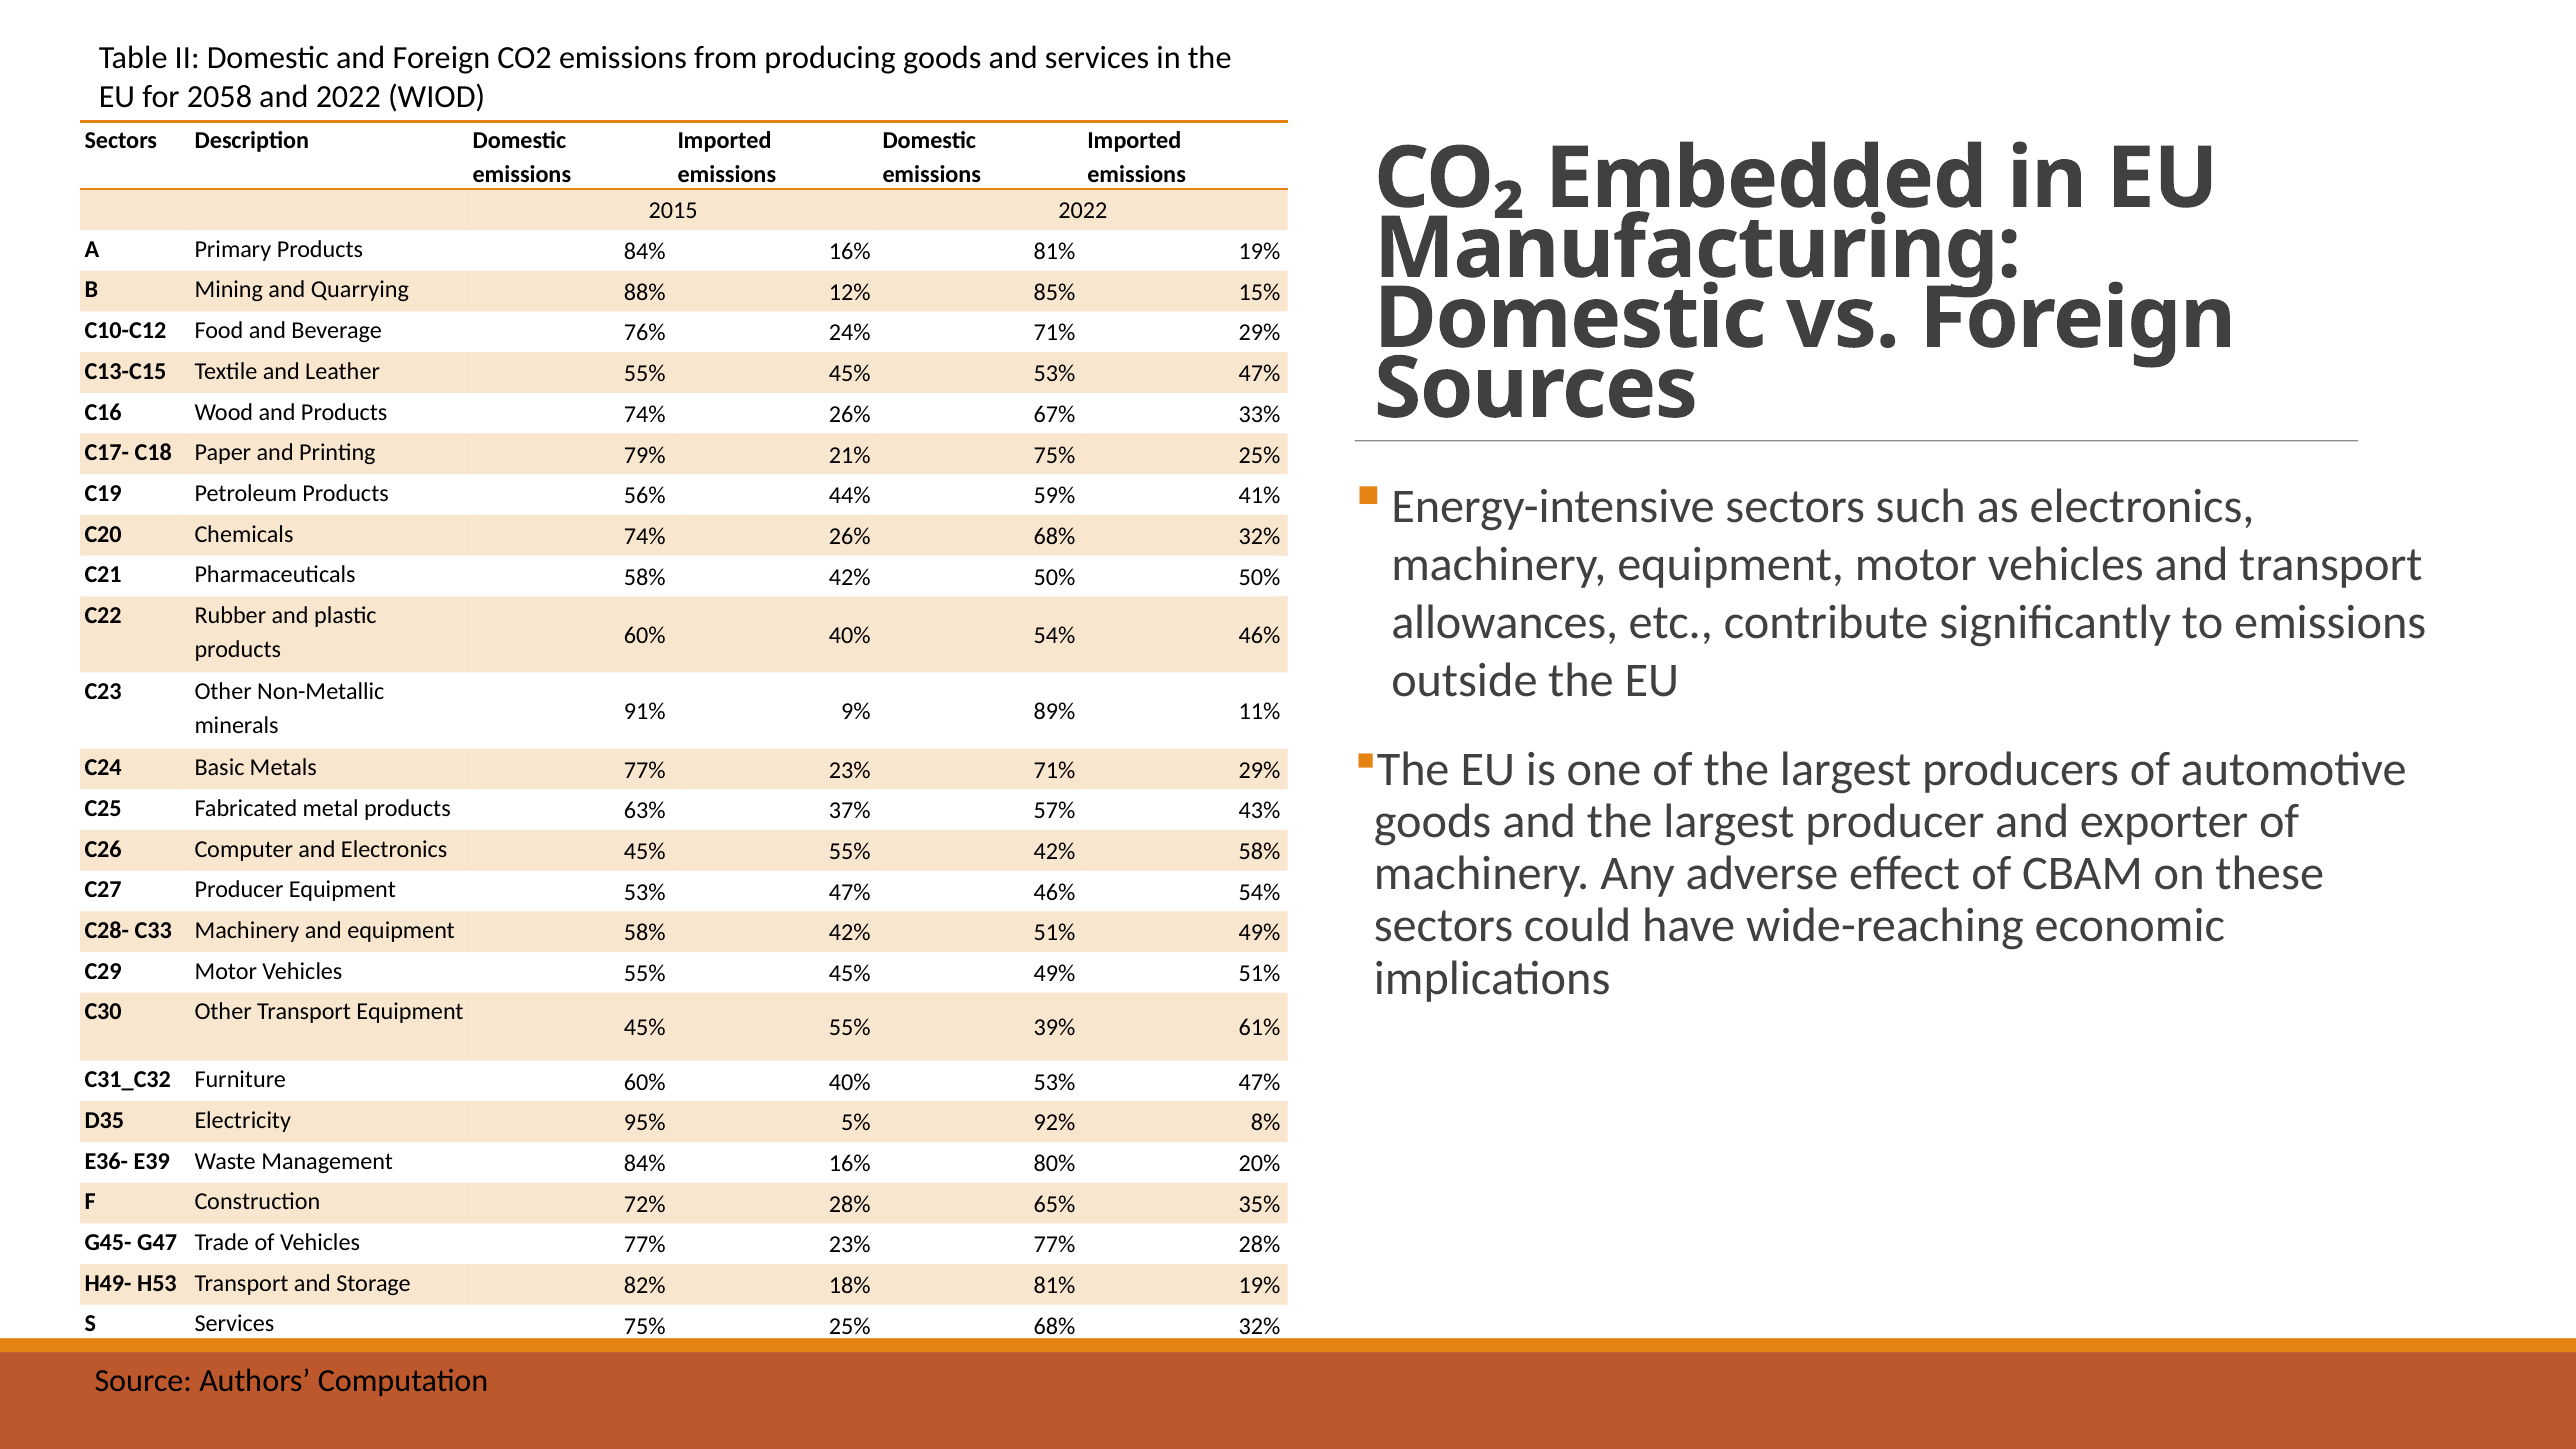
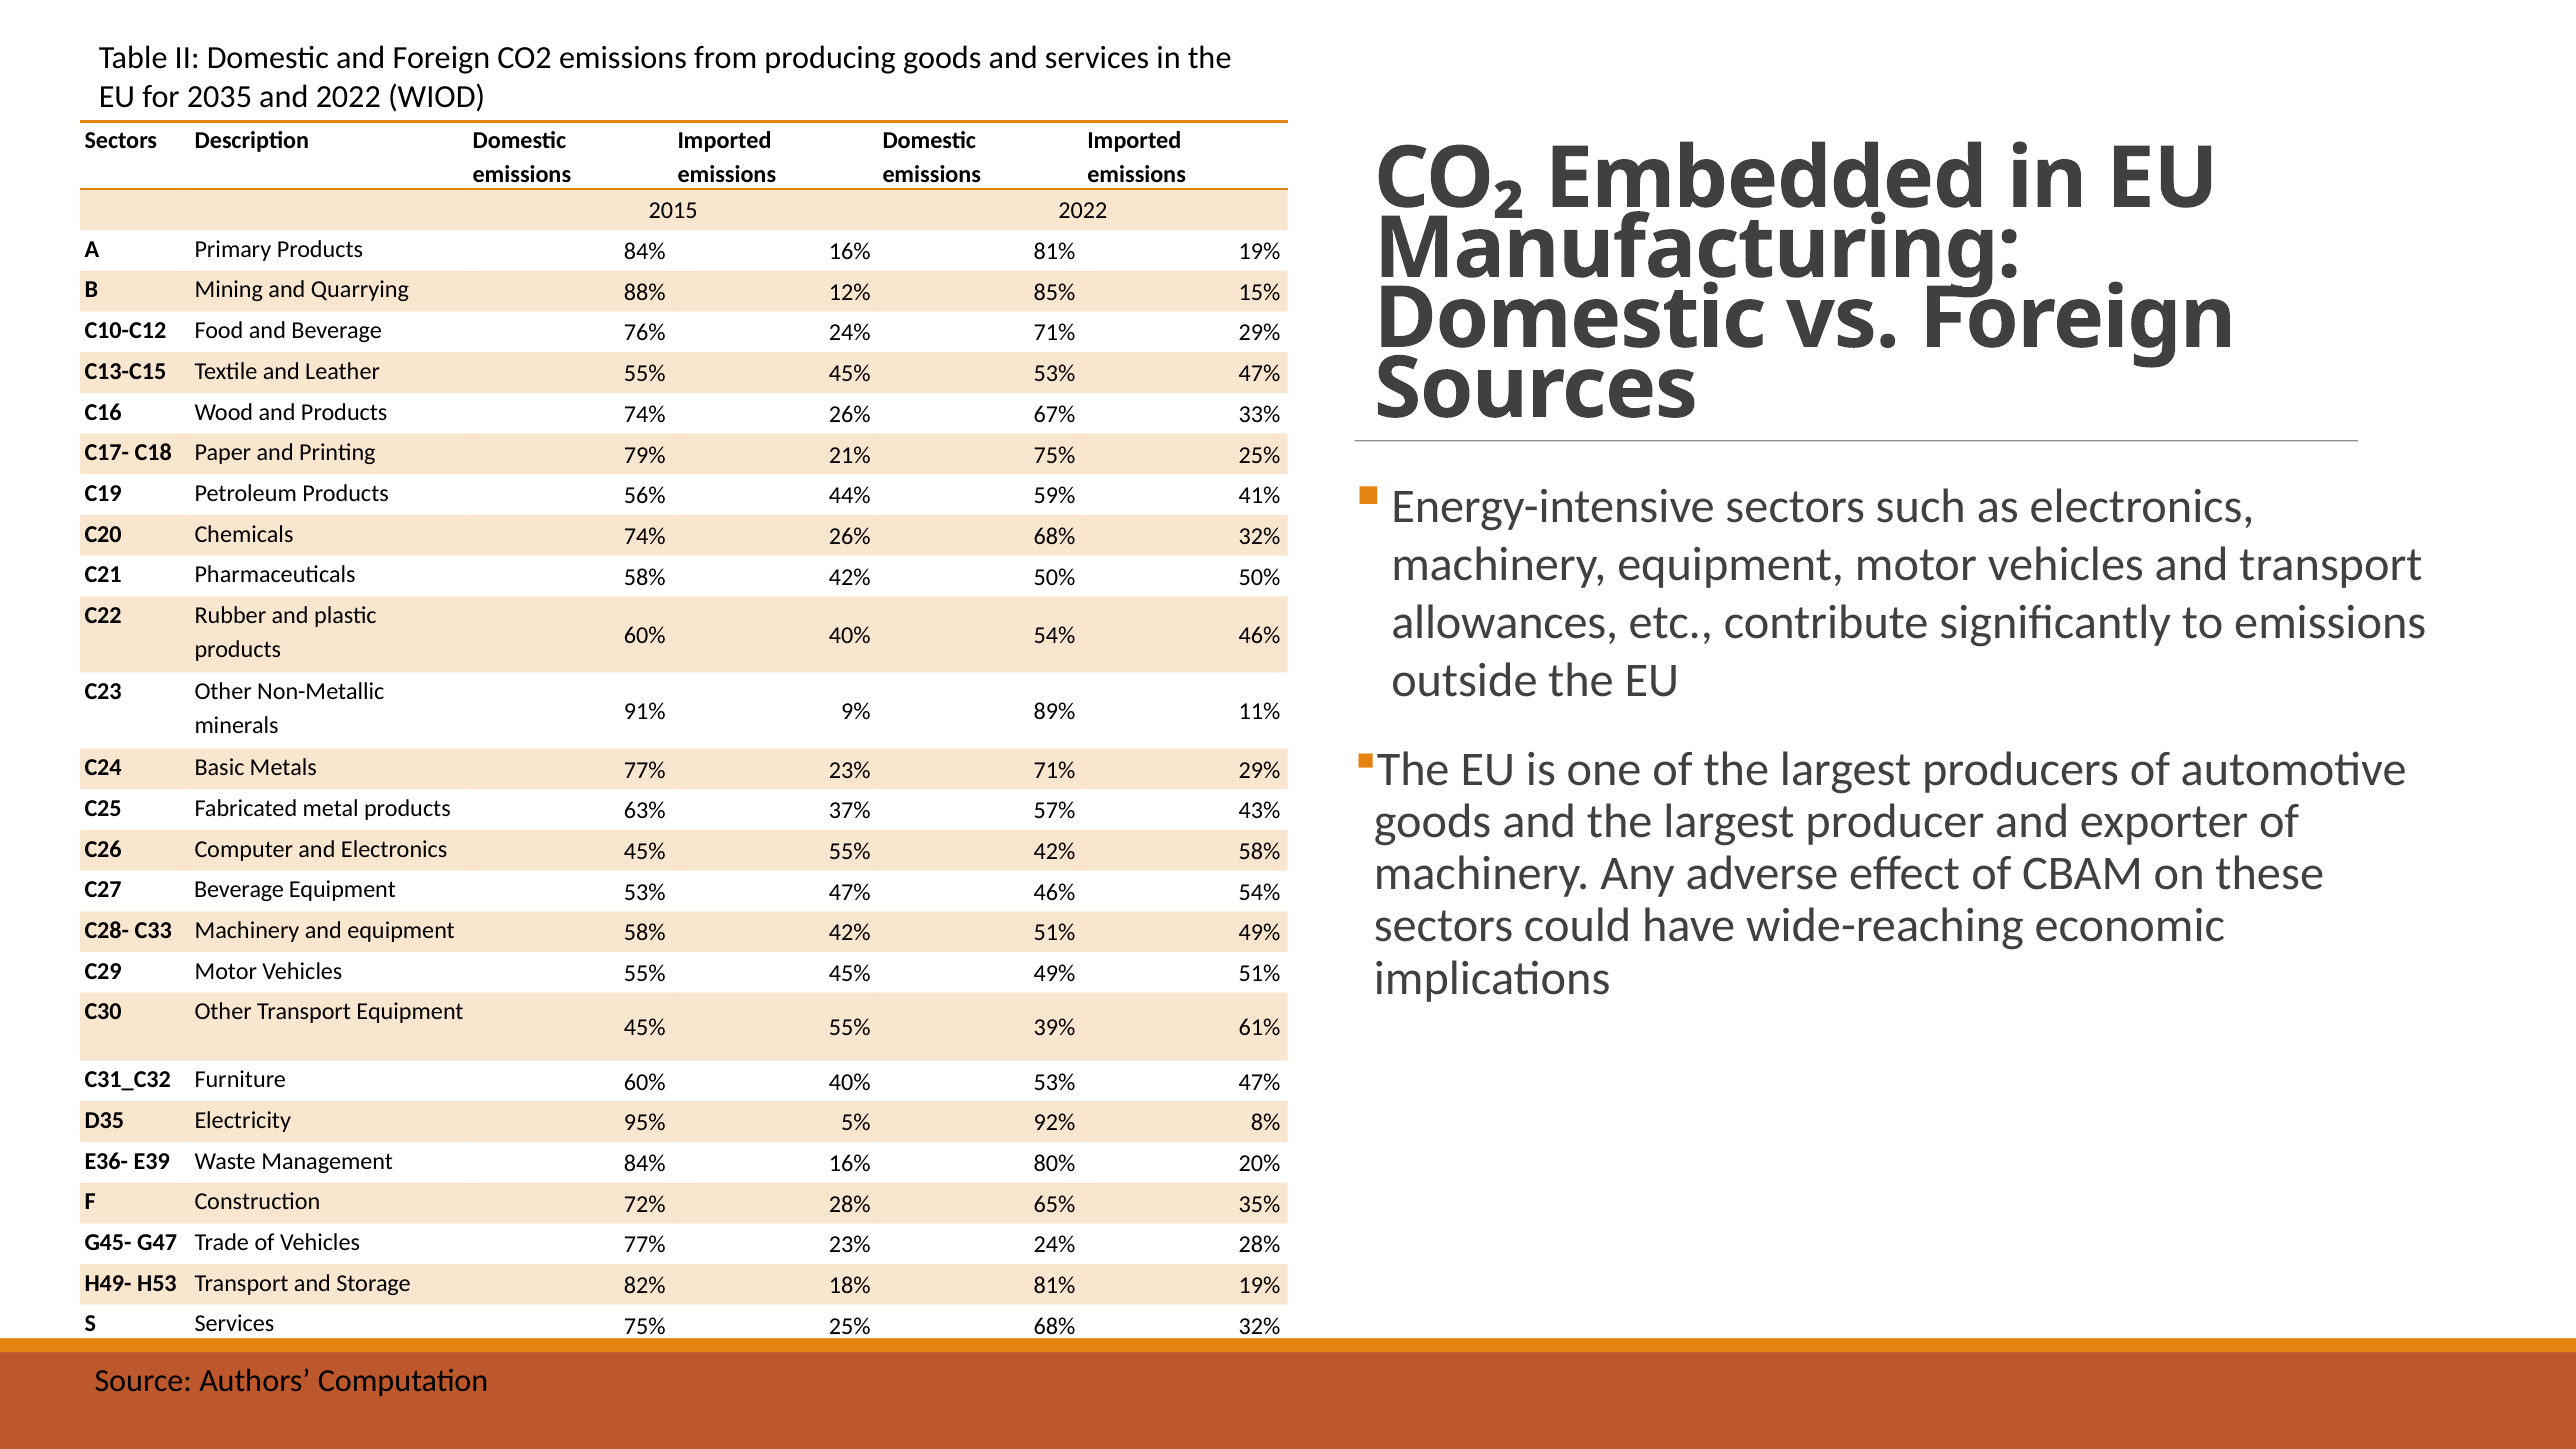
2058: 2058 -> 2035 (219, 97)
C27 Producer: Producer -> Beverage (239, 890)
23% 77%: 77% -> 24% (1055, 1245)
